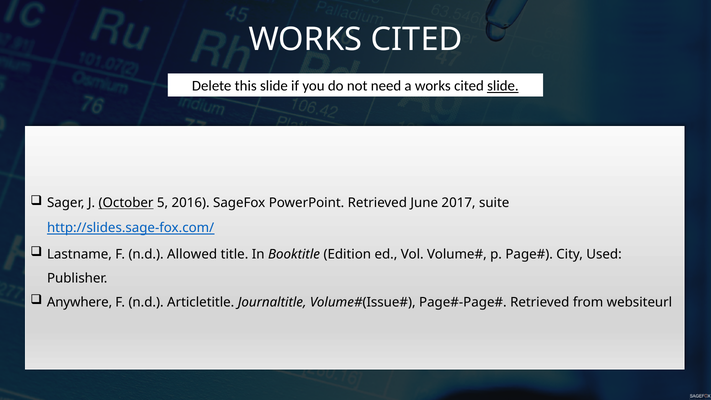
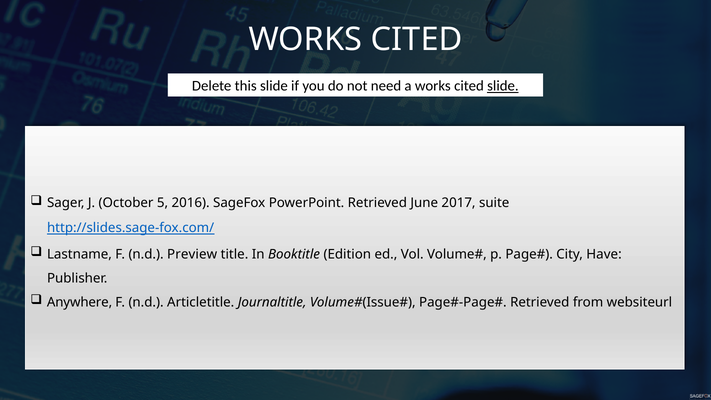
October underline: present -> none (126, 203)
Allowed: Allowed -> Preview (192, 254)
Used: Used -> Have (604, 254)
